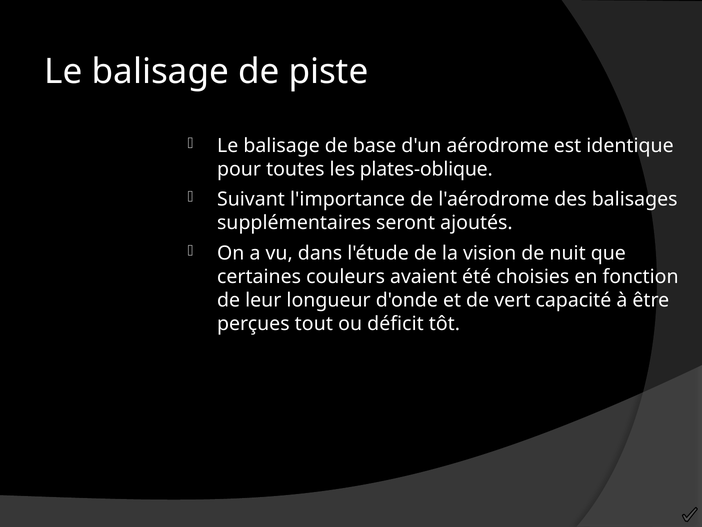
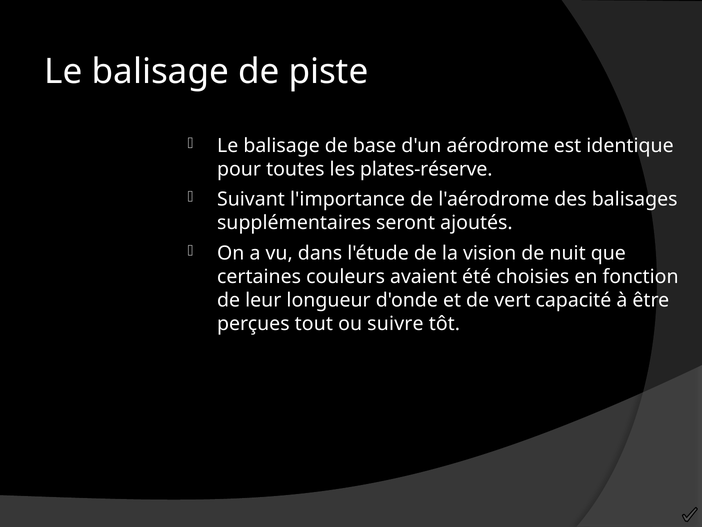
plates-oblique: plates-oblique -> plates-réserve (426, 169)
déficit: déficit -> suivre (395, 323)
